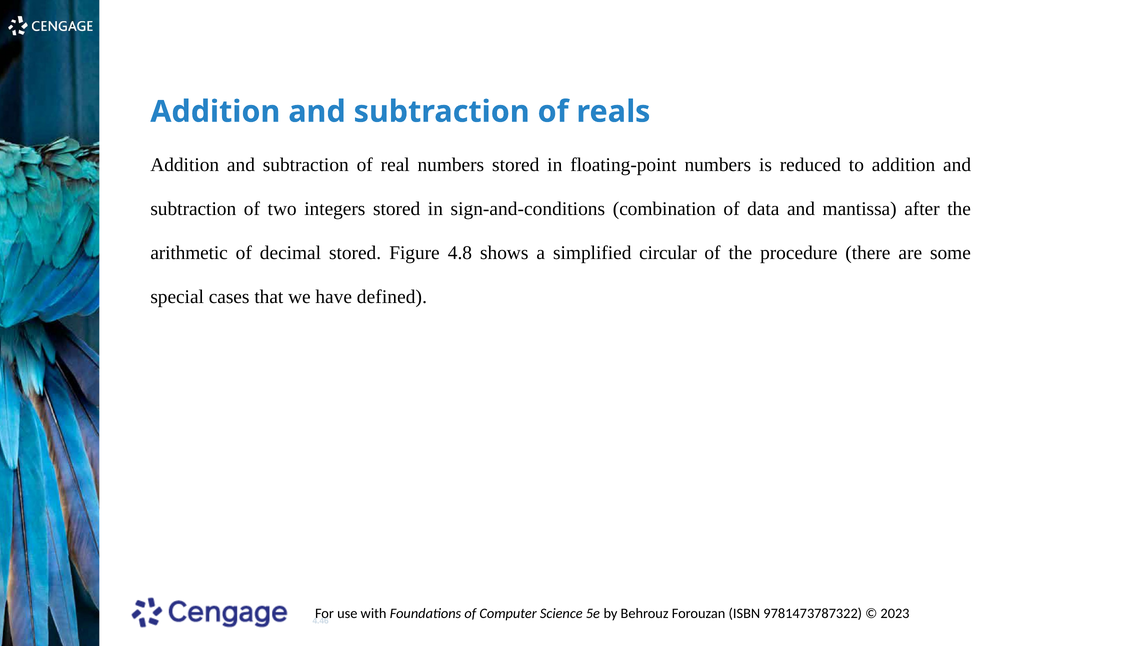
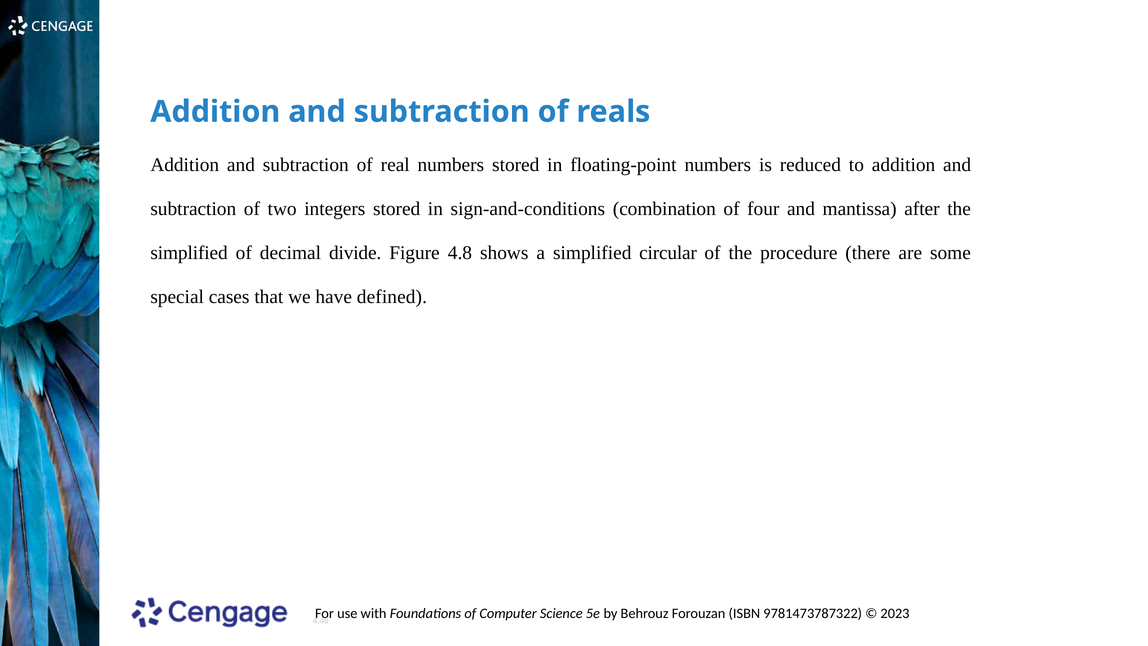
data: data -> four (763, 209)
arithmetic: arithmetic -> simplified (189, 253)
decimal stored: stored -> divide (355, 253)
